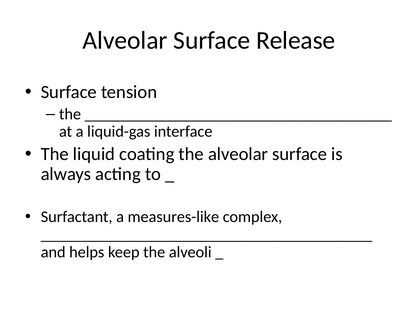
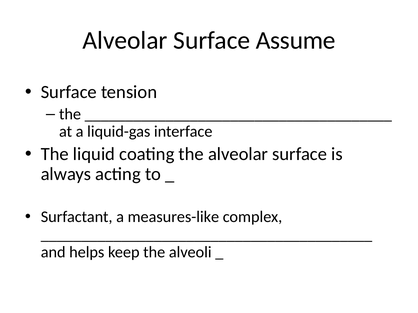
Release: Release -> Assume (296, 40)
